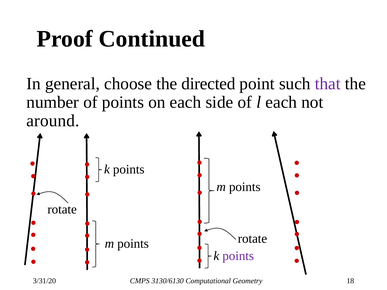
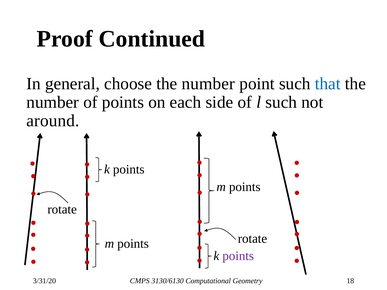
choose the directed: directed -> number (208, 84)
that colour: purple -> blue (328, 84)
l each: each -> such (281, 102)
